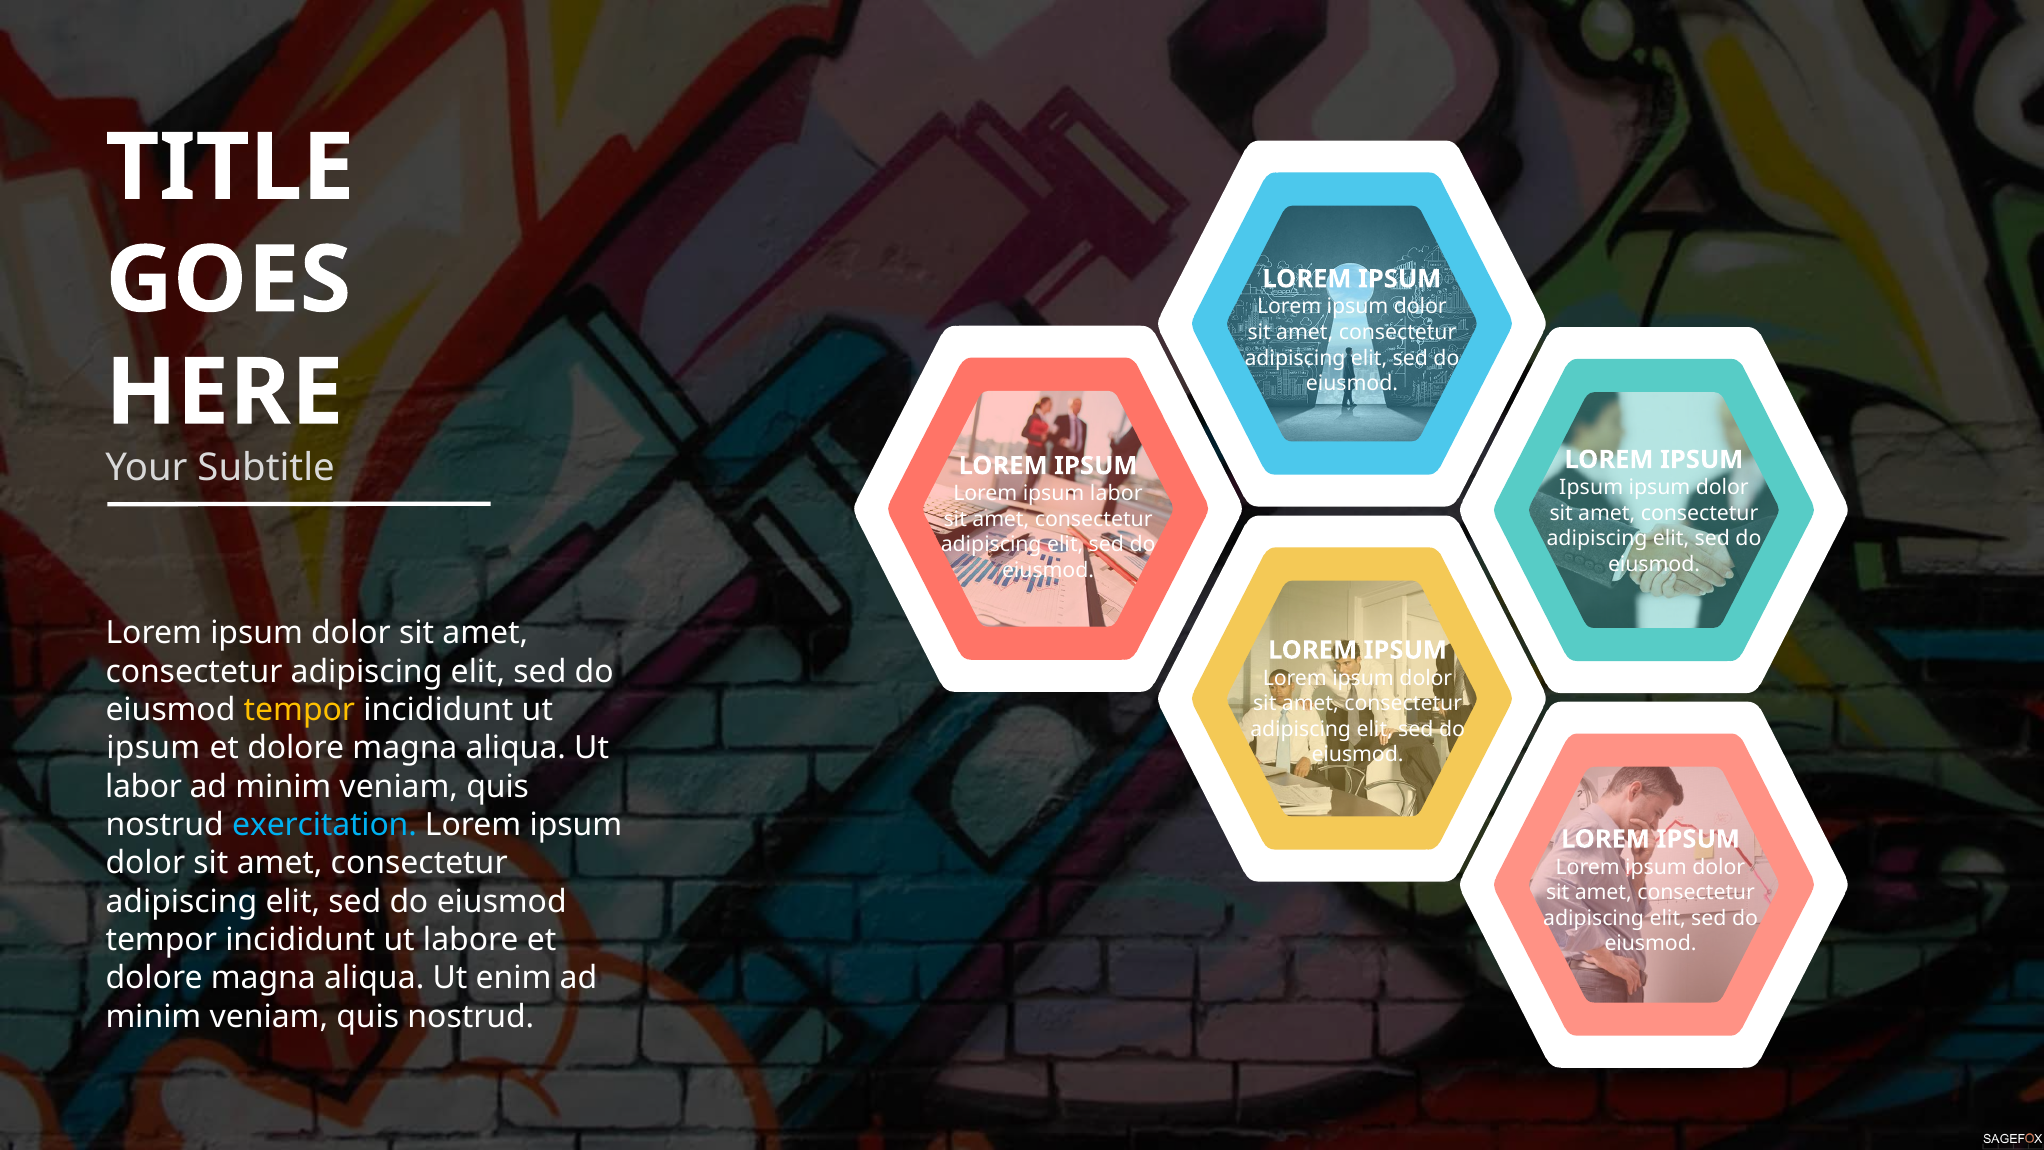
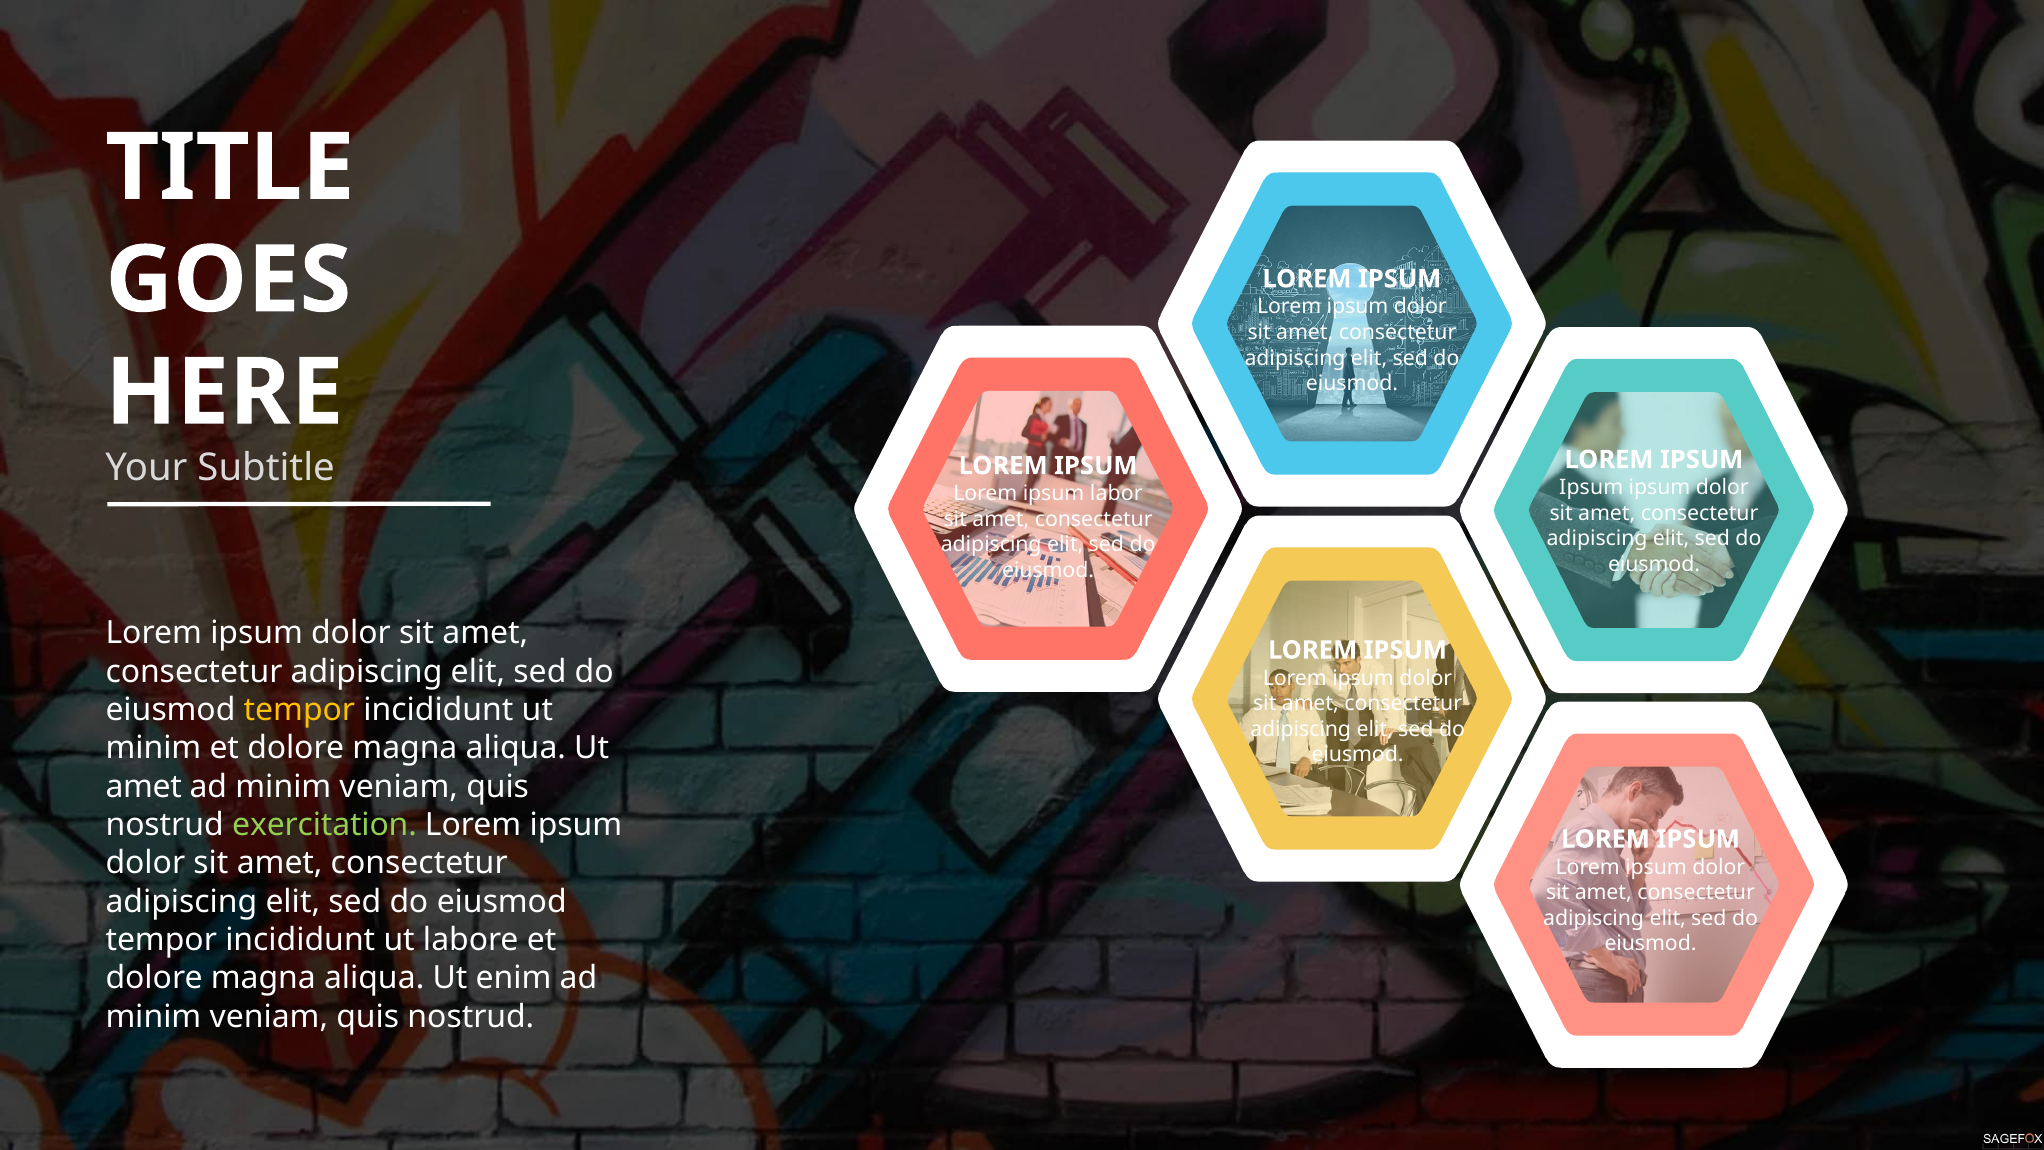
ipsum: ipsum -> minim (153, 748)
labor: labor -> amet (144, 786)
exercitation colour: light blue -> light green (325, 825)
